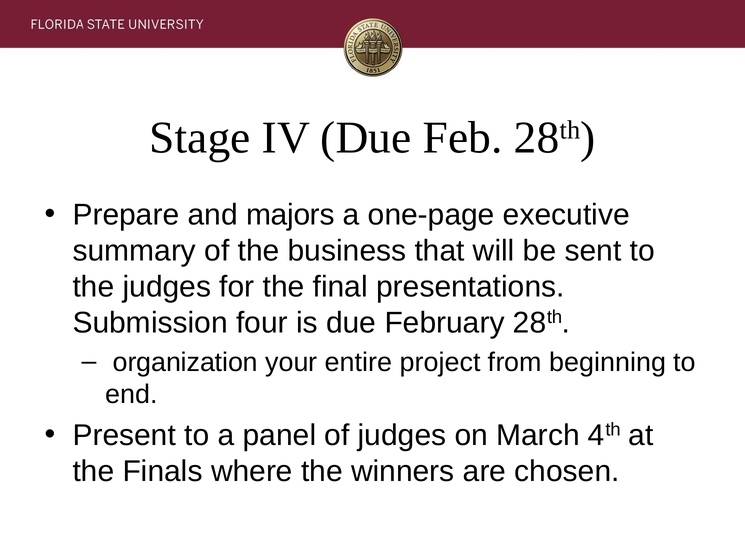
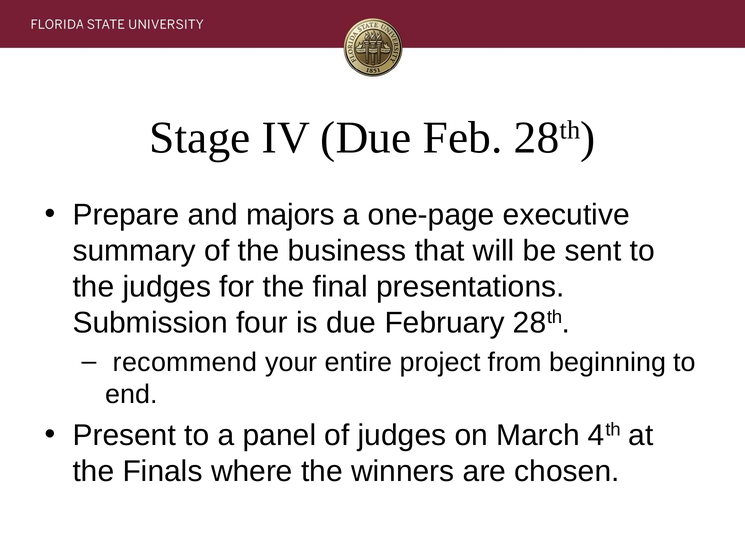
organization: organization -> recommend (185, 363)
